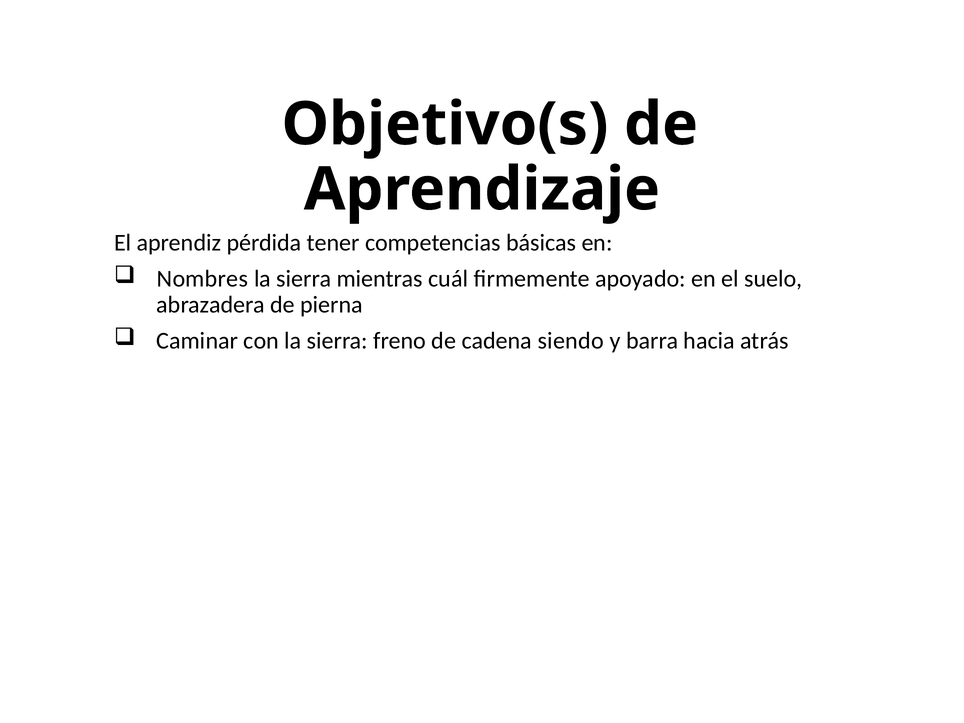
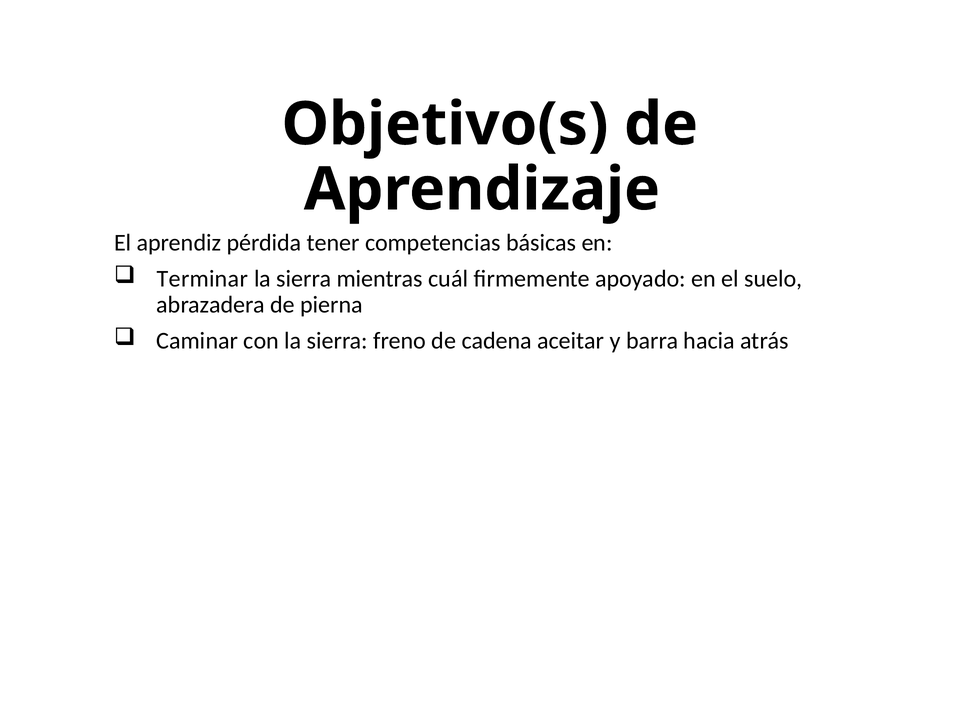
Nombres: Nombres -> Terminar (202, 279)
siendo: siendo -> aceitar (571, 341)
